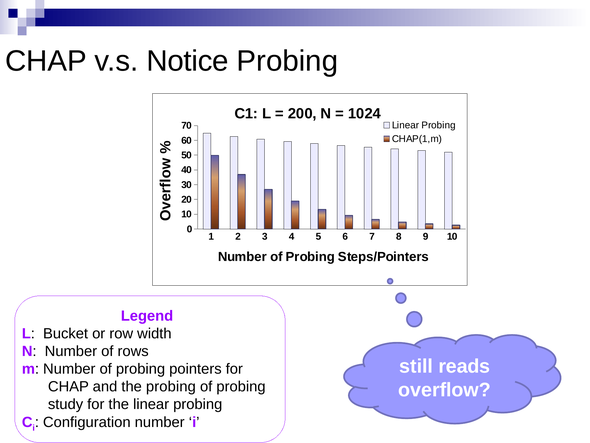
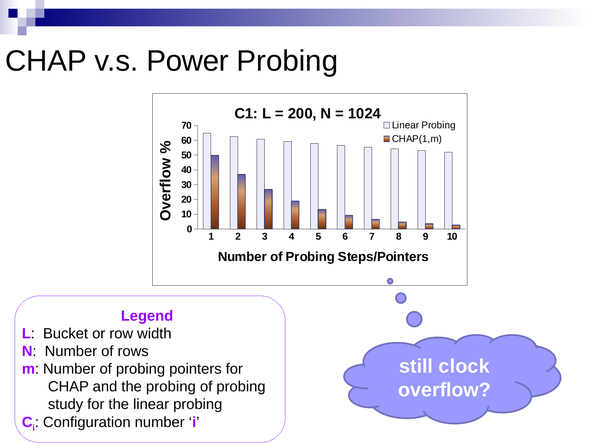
Notice: Notice -> Power (188, 61)
reads: reads -> clock (464, 366)
